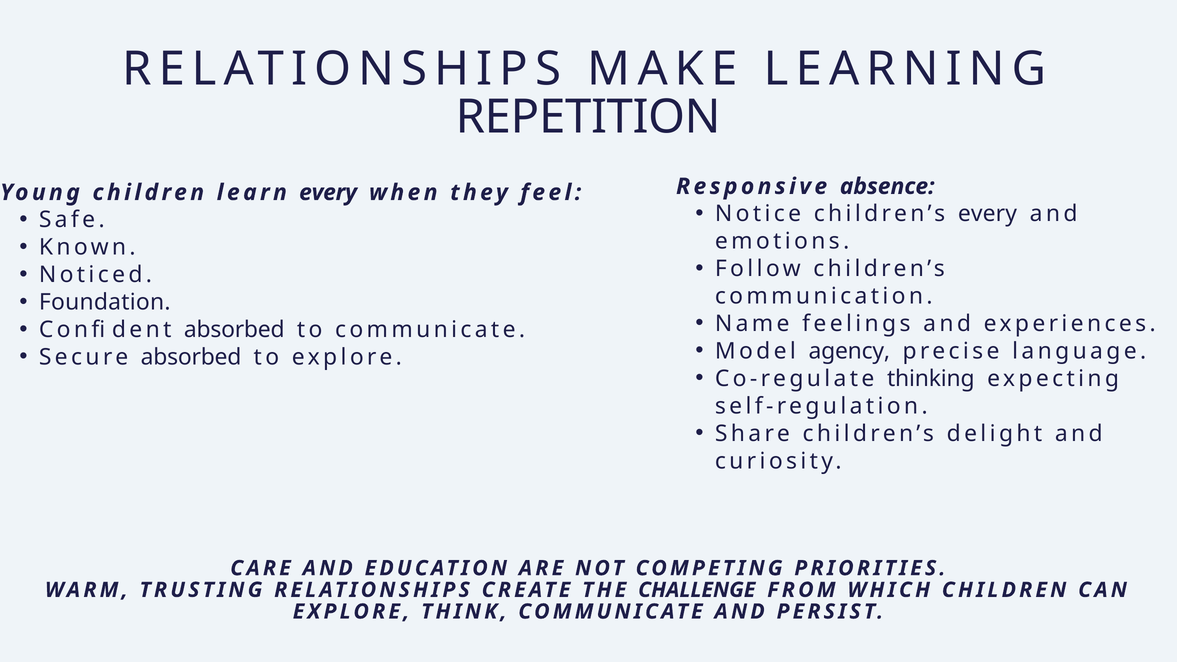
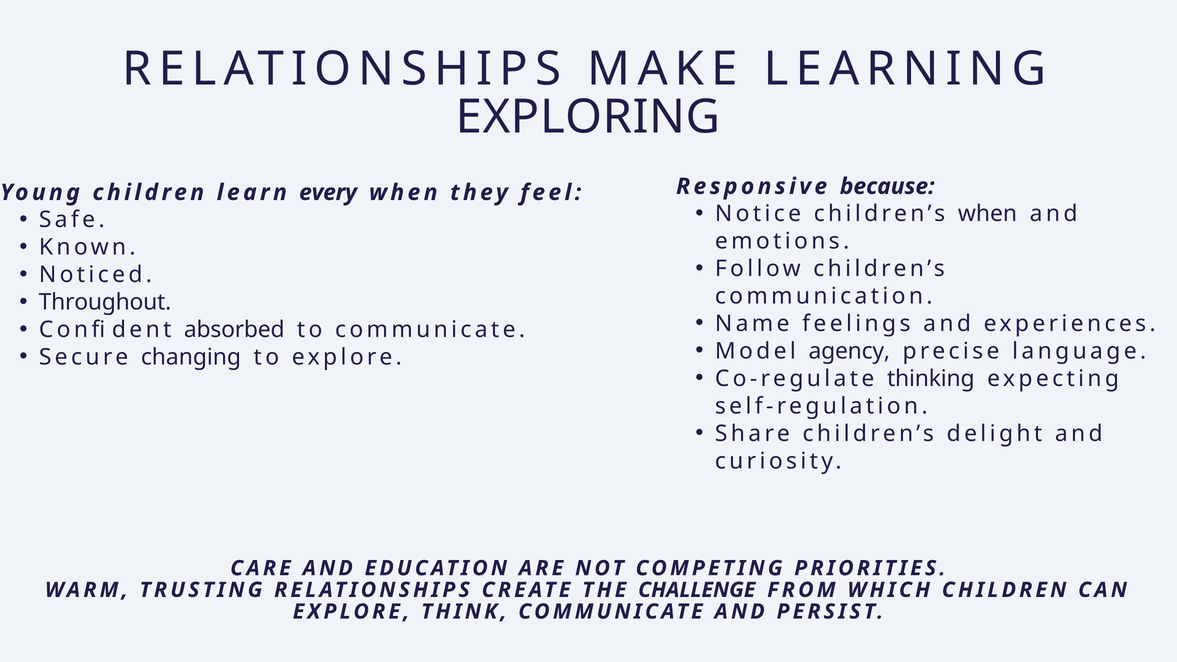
REPETITION: REPETITION -> EXPLORING (588, 117)
absence: absence -> because (887, 186)
children’s every: every -> when (988, 214)
Foundation: Foundation -> Throughout (105, 302)
Secure absorbed: absorbed -> changing (191, 357)
